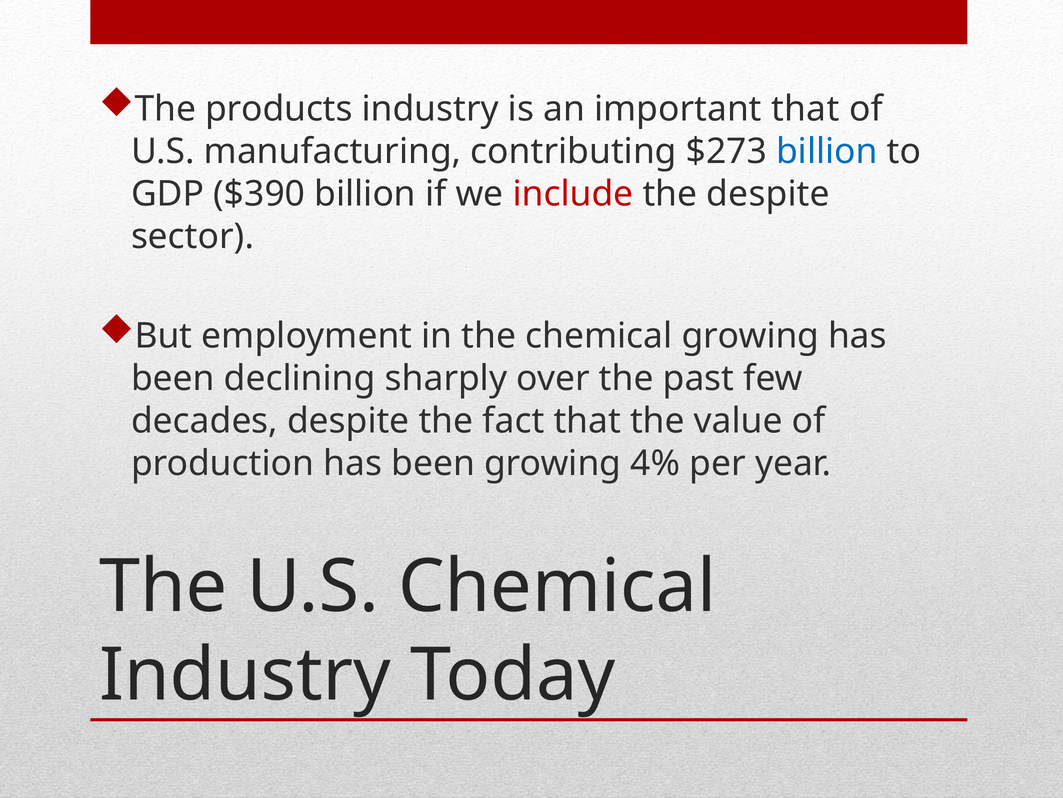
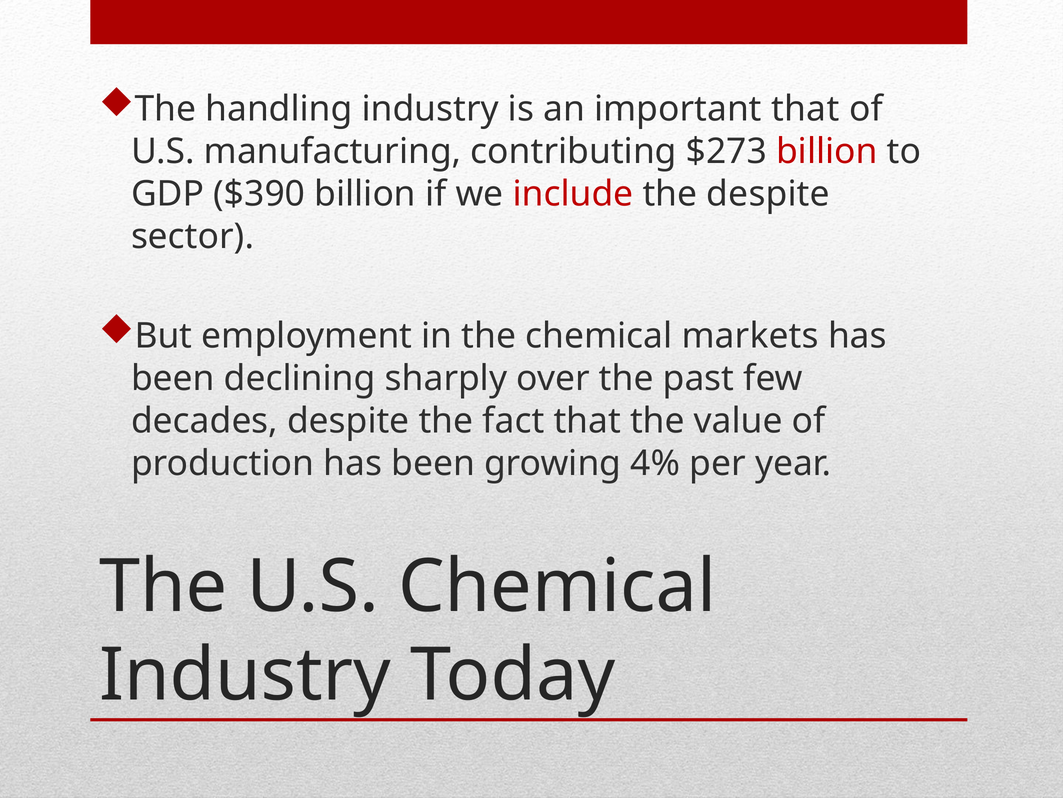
products: products -> handling (279, 109)
billion colour: blue -> red (827, 151)
chemical growing: growing -> markets (750, 335)
